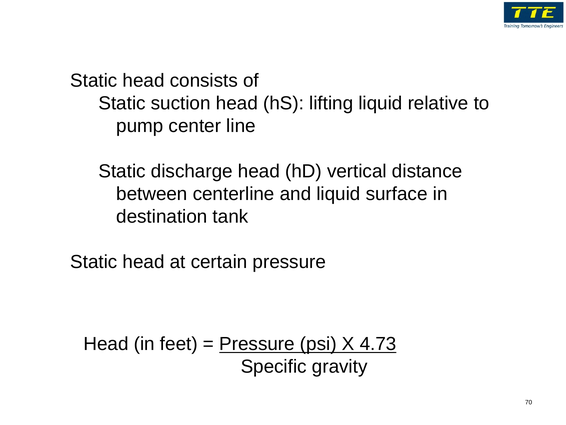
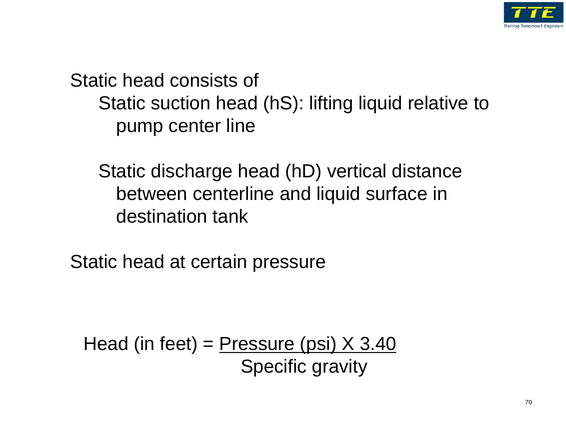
4.73: 4.73 -> 3.40 (378, 344)
